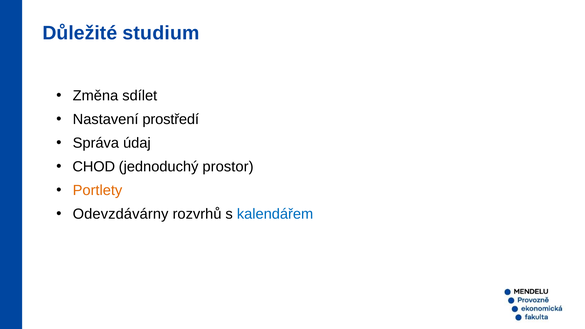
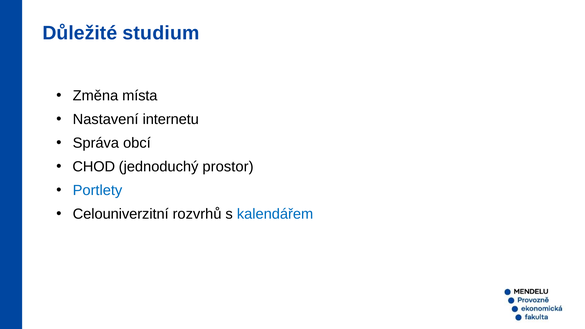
sdílet: sdílet -> místa (140, 96)
prostředí: prostředí -> internetu (171, 119)
údaj: údaj -> obcí (137, 143)
Portlety colour: orange -> blue (98, 190)
Odevzdávárny: Odevzdávárny -> Celouniverzitní (121, 214)
